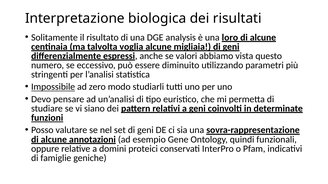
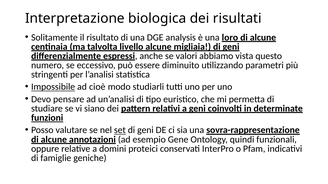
voglia: voglia -> livello (131, 47)
zero: zero -> cioè (97, 87)
set underline: none -> present (120, 130)
